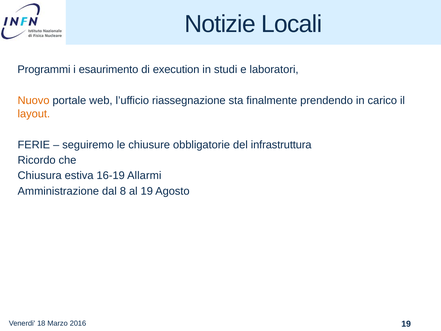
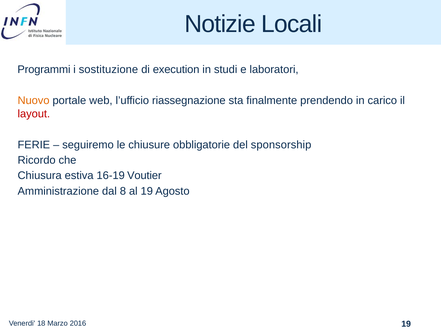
esaurimento: esaurimento -> sostituzione (108, 70)
layout colour: orange -> red (34, 114)
infrastruttura: infrastruttura -> sponsorship (281, 145)
Allarmi: Allarmi -> Voutier (144, 175)
